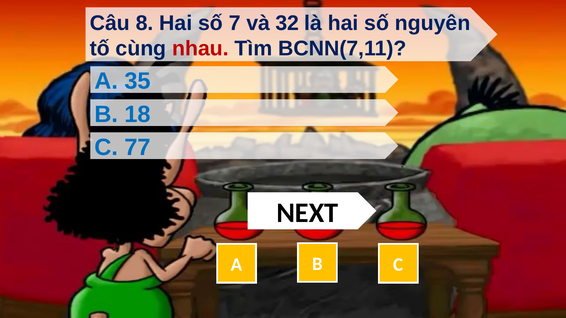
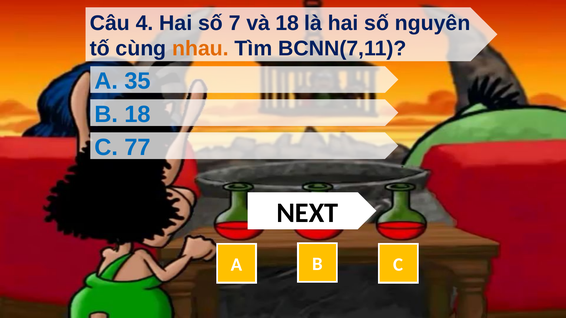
8: 8 -> 4 (145, 23)
và 32: 32 -> 18 (287, 23)
nhau colour: red -> orange (200, 49)
